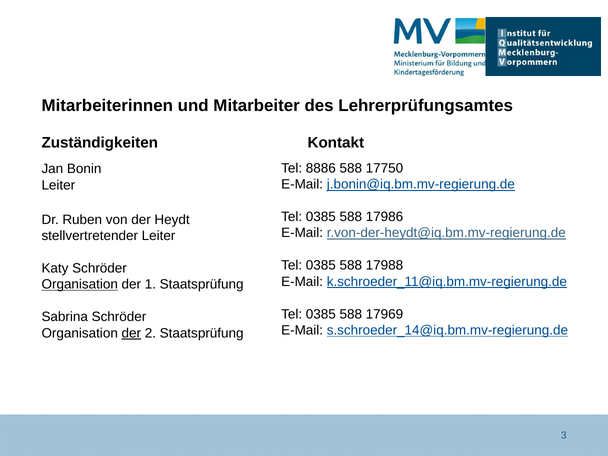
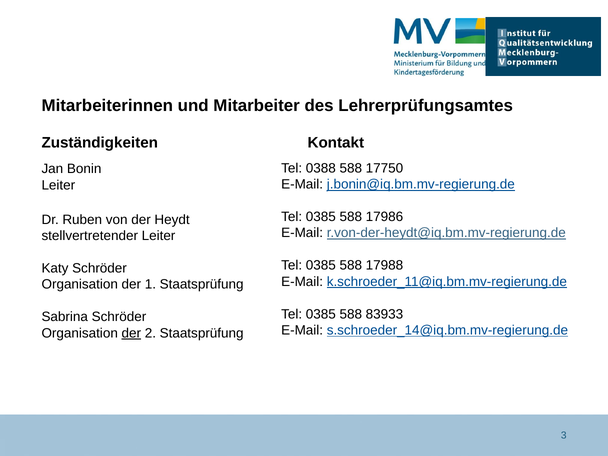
8886: 8886 -> 0388 (321, 168)
Organisation underline: present -> none (80, 284)
17969: 17969 -> 83933 (384, 314)
